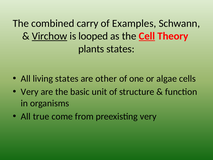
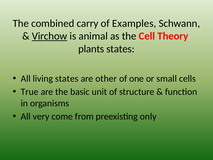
looped: looped -> animal (93, 36)
Cell underline: present -> none (147, 36)
algae: algae -> small (167, 78)
Very: Very -> True (30, 92)
true: true -> very (41, 116)
preexisting very: very -> only (148, 116)
